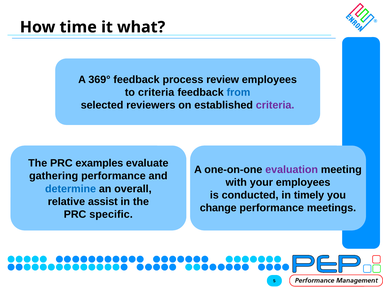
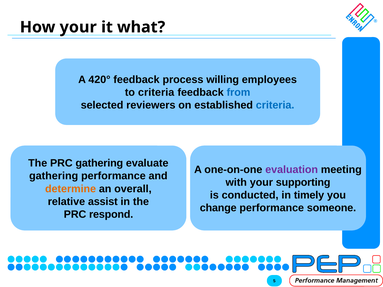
How time: time -> your (78, 27)
369°: 369° -> 420° (99, 80)
review: review -> willing (223, 80)
criteria colour: purple -> blue (275, 105)
PRC examples: examples -> gathering (99, 163)
your employees: employees -> supporting (303, 183)
determine colour: blue -> orange (71, 189)
meetings: meetings -> someone (332, 208)
specific: specific -> respond (111, 214)
